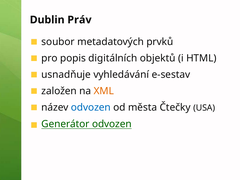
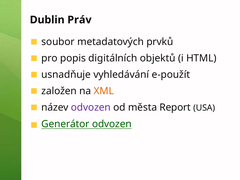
e-sestav: e-sestav -> e-použít (171, 75)
odvozen colour: blue -> purple (91, 107)
Čtečky: Čtečky -> Report (175, 107)
